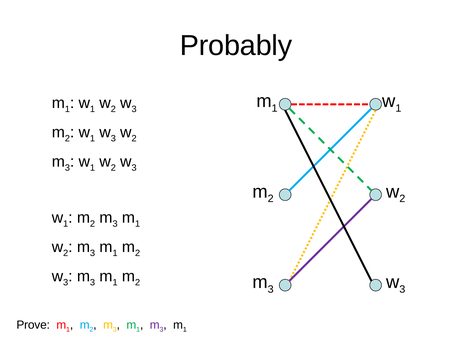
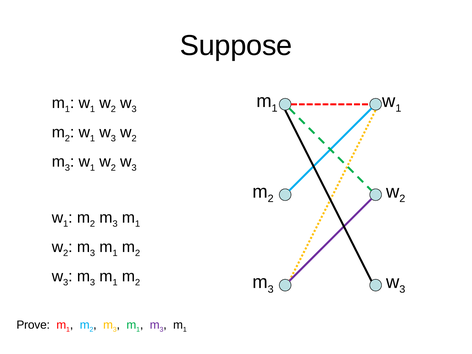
Probably: Probably -> Suppose (236, 46)
